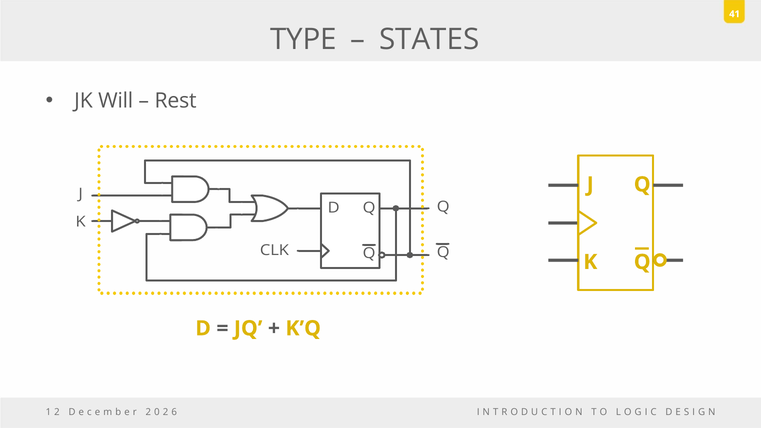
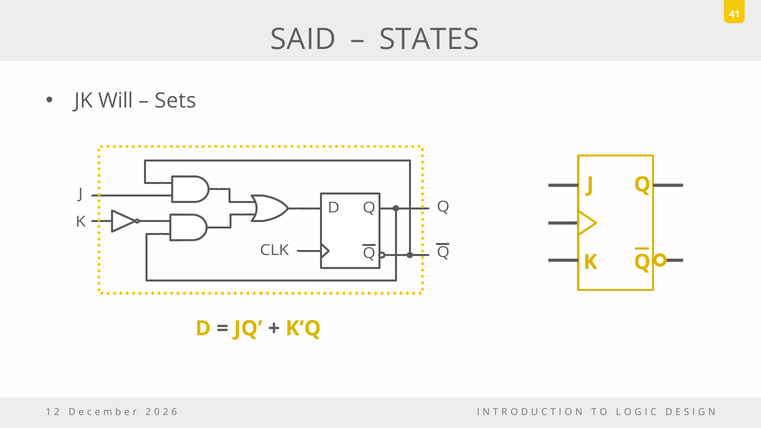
TYPE: TYPE -> SAID (303, 40)
Rest: Rest -> Sets (175, 101)
